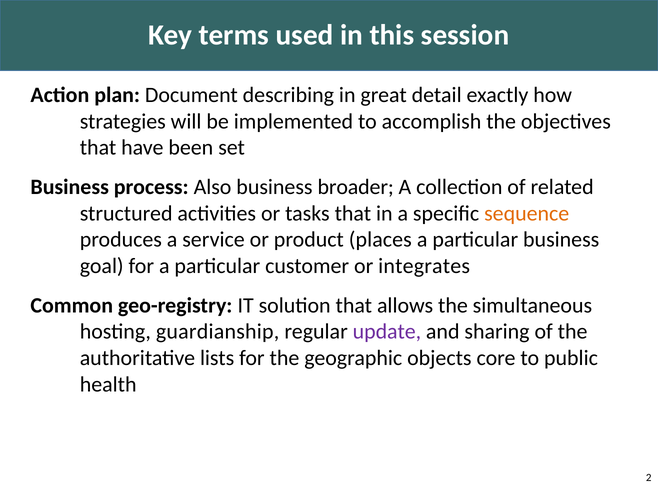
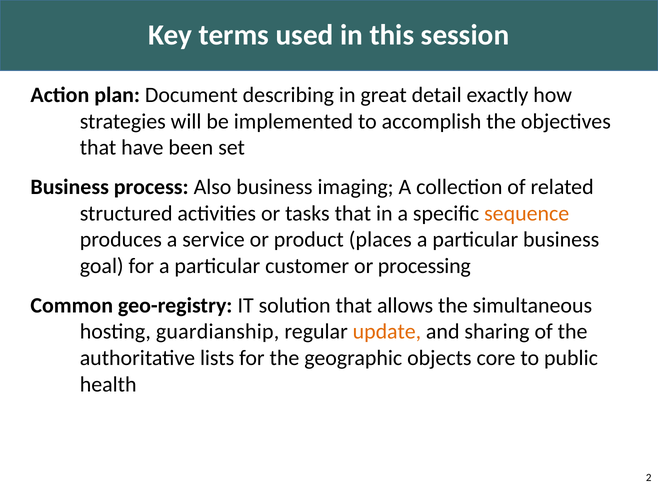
broader: broader -> imaging (356, 187)
integrates: integrates -> processing (424, 266)
update colour: purple -> orange (387, 332)
